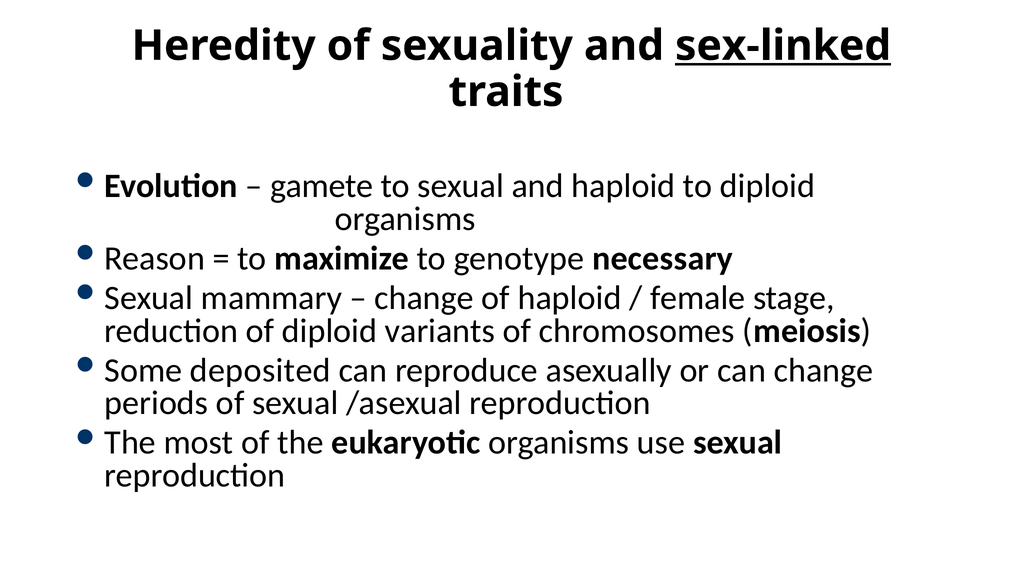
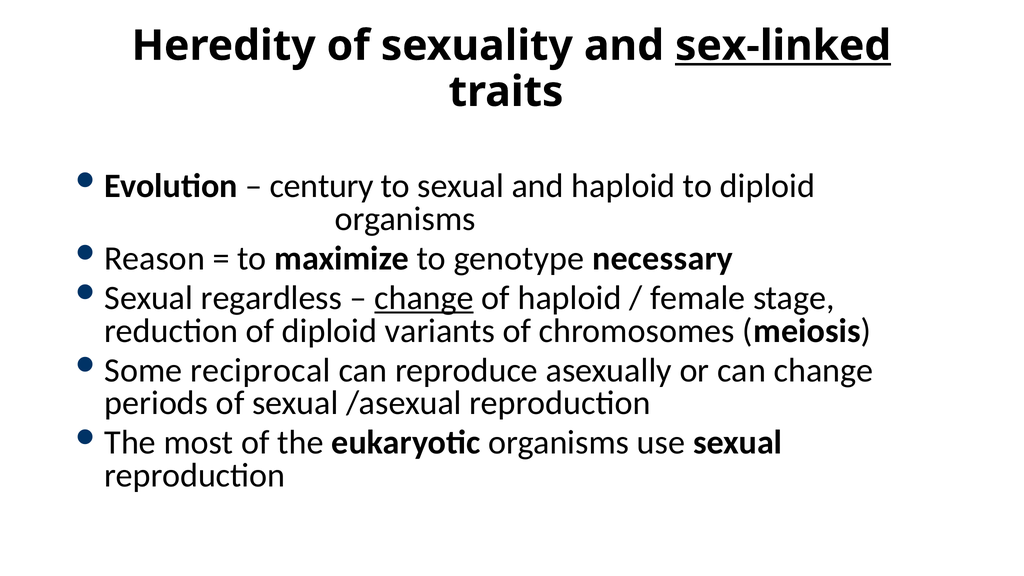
gamete: gamete -> century (322, 186)
mammary: mammary -> regardless (271, 298)
change underline: none -> present (424, 298)
deposited: deposited -> reciprocal (260, 370)
